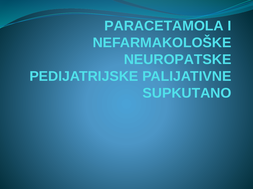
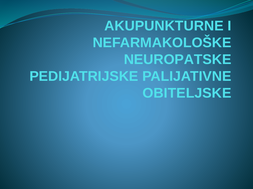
PARACETAMOLA: PARACETAMOLA -> AKUPUNKTURNE (164, 26)
SUPKUTANO: SUPKUTANO -> OBITELJSKE (187, 93)
